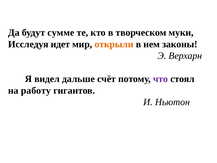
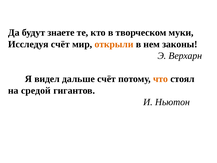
сумме: сумме -> знаете (61, 33)
Исследуя идет: идет -> счёт (60, 44)
что colour: purple -> orange (160, 79)
работу: работу -> средой (36, 90)
